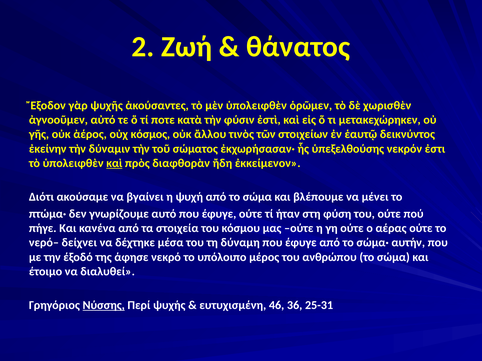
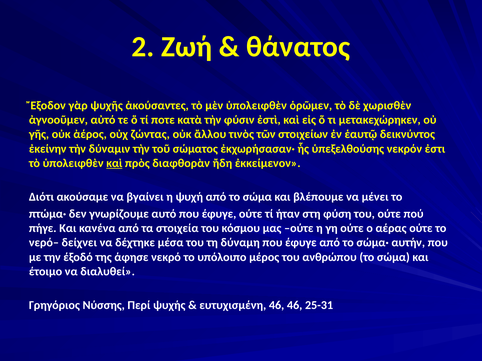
κόσμος: κόσμος -> ζώντας (150, 134)
Νύσσης underline: present -> none (104, 306)
46 36: 36 -> 46 (295, 306)
